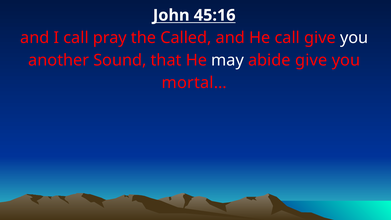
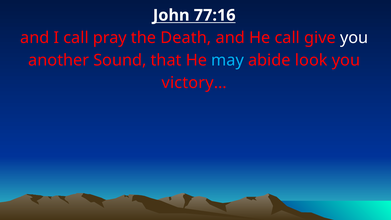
45:16: 45:16 -> 77:16 (215, 15)
Called: Called -> Death (186, 38)
may colour: white -> light blue (228, 60)
abide give: give -> look (311, 60)
mortal…: mortal… -> victory… (194, 83)
